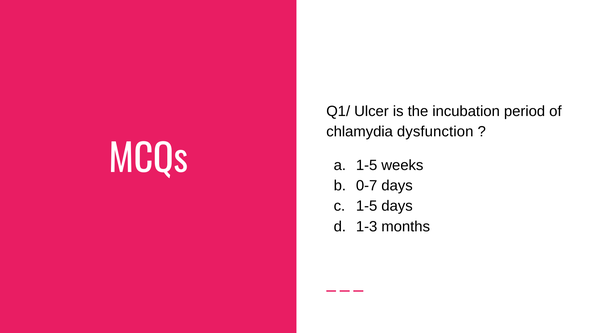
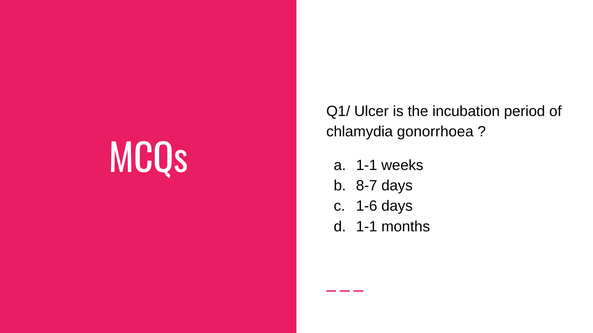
dysfunction: dysfunction -> gonorrhoea (435, 132)
1-5: 1-5 -> 1-1 (367, 165)
0-7: 0-7 -> 8-7 (367, 186)
1-5: 1-5 -> 1-6 (367, 206)
1-3: 1-3 -> 1-1 (367, 227)
